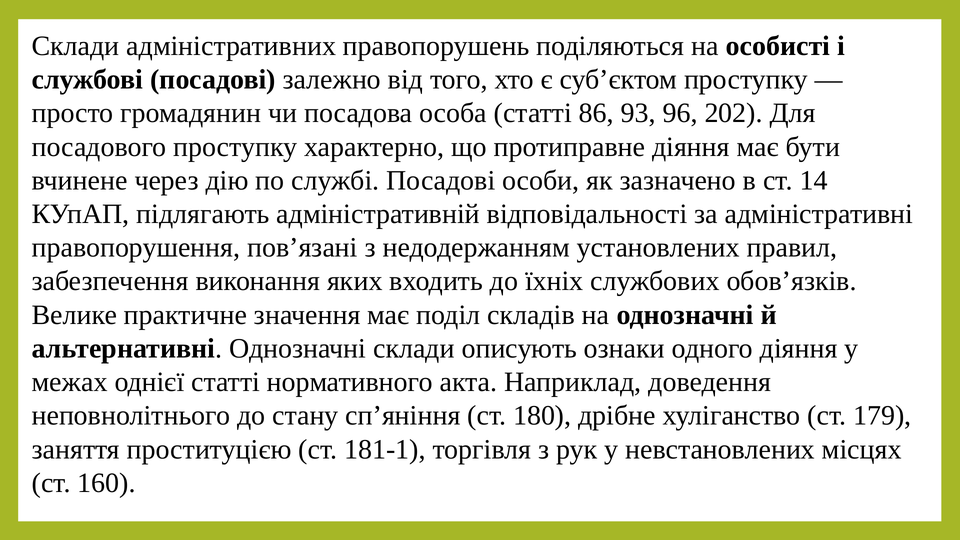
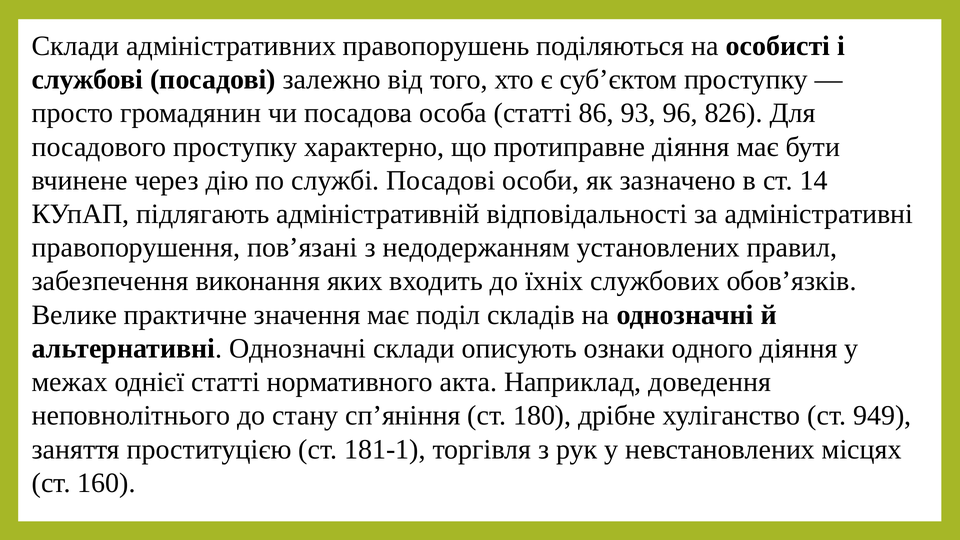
202: 202 -> 826 (734, 113)
179: 179 -> 949 (882, 416)
